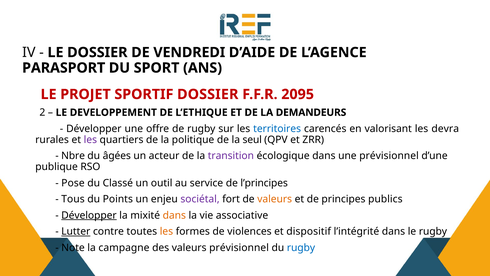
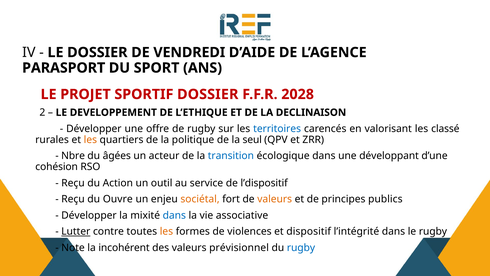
2095: 2095 -> 2028 (298, 94)
DEMANDEURS: DEMANDEURS -> DECLINAISON (311, 112)
devra: devra -> classé (445, 128)
les colour: purple -> orange (90, 140)
transition colour: purple -> blue (231, 156)
une prévisionnel: prévisionnel -> développant (389, 156)
publique: publique -> cohésion (57, 167)
Pose: Pose -> Reçu (73, 183)
Classé: Classé -> Action (118, 183)
l’principes: l’principes -> l’dispositif (264, 183)
Tous: Tous -> Reçu (73, 199)
Points: Points -> Ouvre (118, 199)
sociétal colour: purple -> orange (200, 199)
Développer underline: present -> none (89, 215)
dans colour: orange -> blue (174, 215)
campagne: campagne -> incohérent (124, 247)
